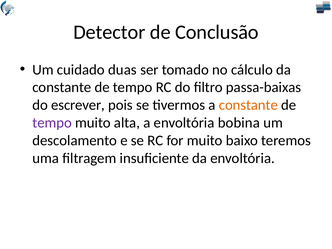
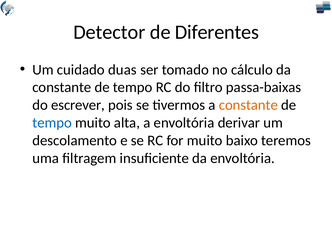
Conclusão: Conclusão -> Diferentes (217, 32)
tempo colour: purple -> blue (52, 123)
bobina: bobina -> derivar (239, 123)
